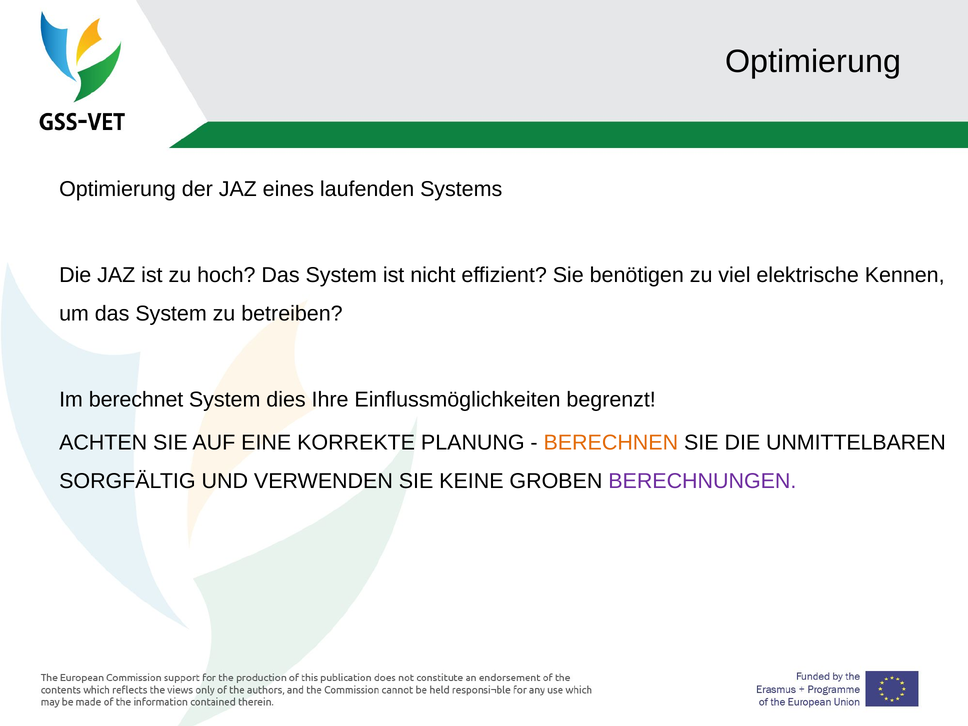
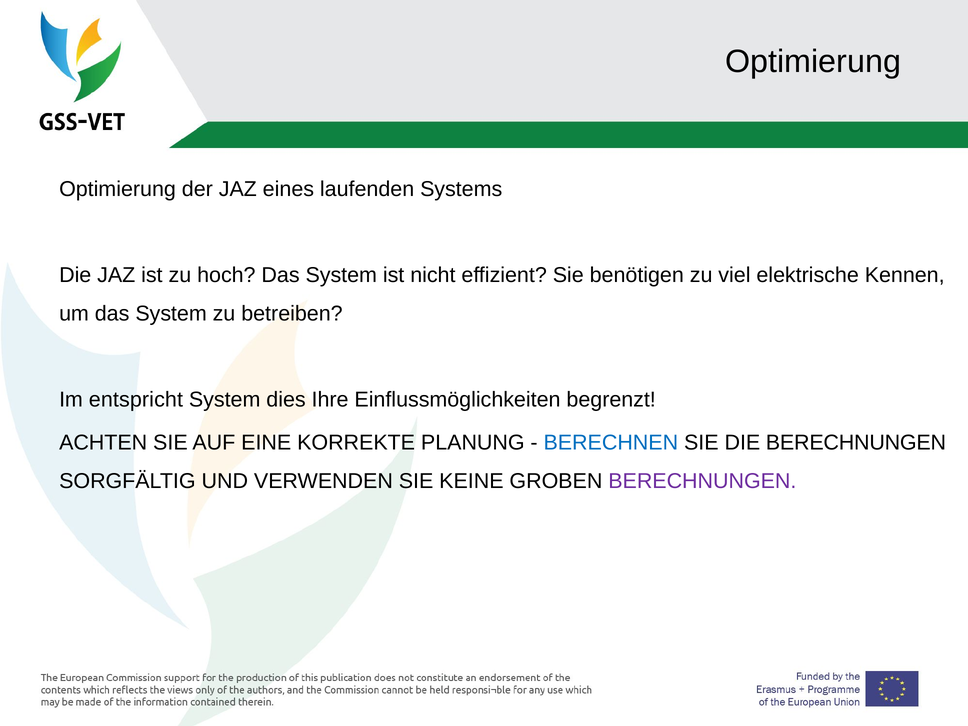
berechnet: berechnet -> entspricht (136, 400)
BERECHNEN colour: orange -> blue (611, 443)
DIE UNMITTELBAREN: UNMITTELBAREN -> BERECHNUNGEN (856, 443)
